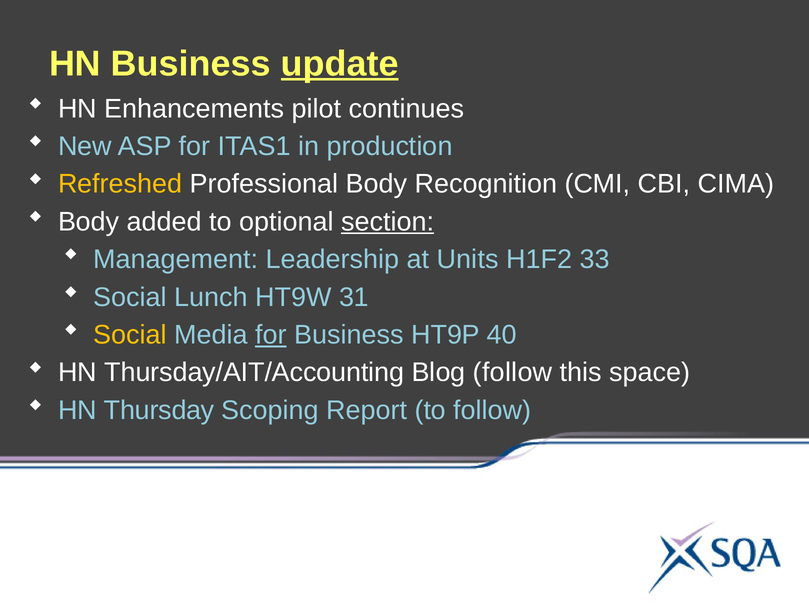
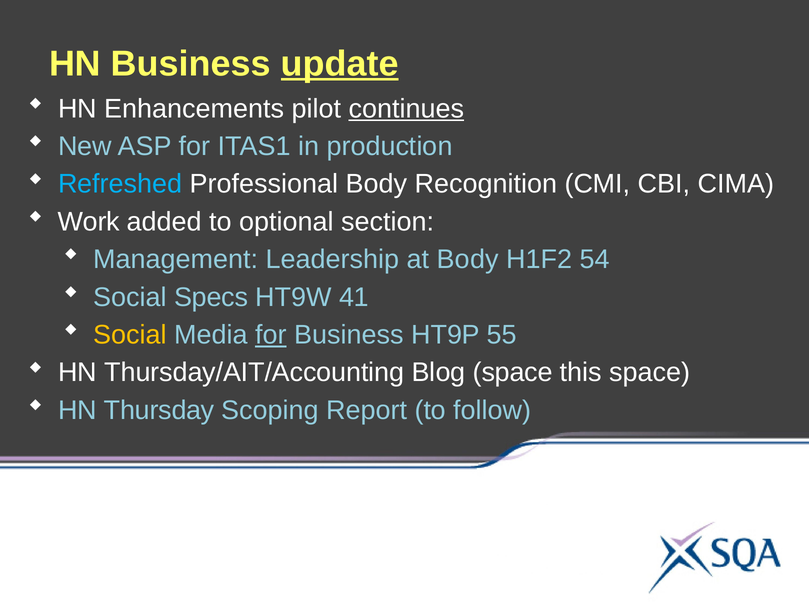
continues underline: none -> present (406, 109)
Refreshed colour: yellow -> light blue (120, 184)
Body: Body -> Work (89, 222)
section underline: present -> none (388, 222)
at Units: Units -> Body (468, 260)
33: 33 -> 54 (595, 260)
Lunch: Lunch -> Specs (211, 298)
31: 31 -> 41 (354, 298)
40: 40 -> 55 (502, 335)
Blog follow: follow -> space (513, 373)
